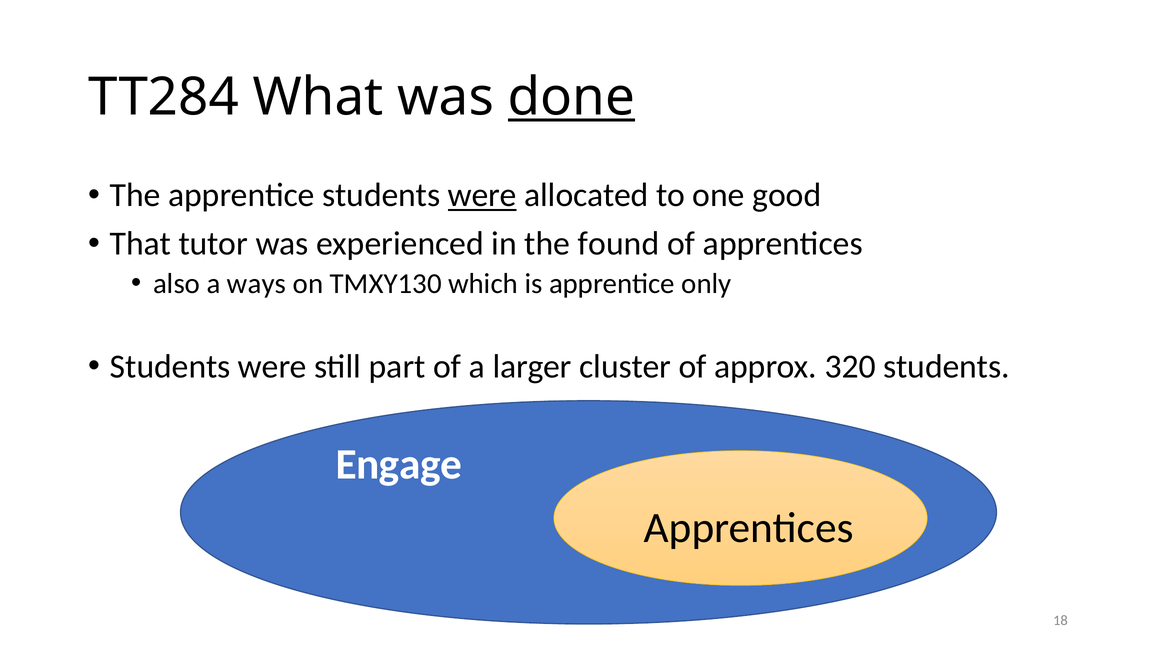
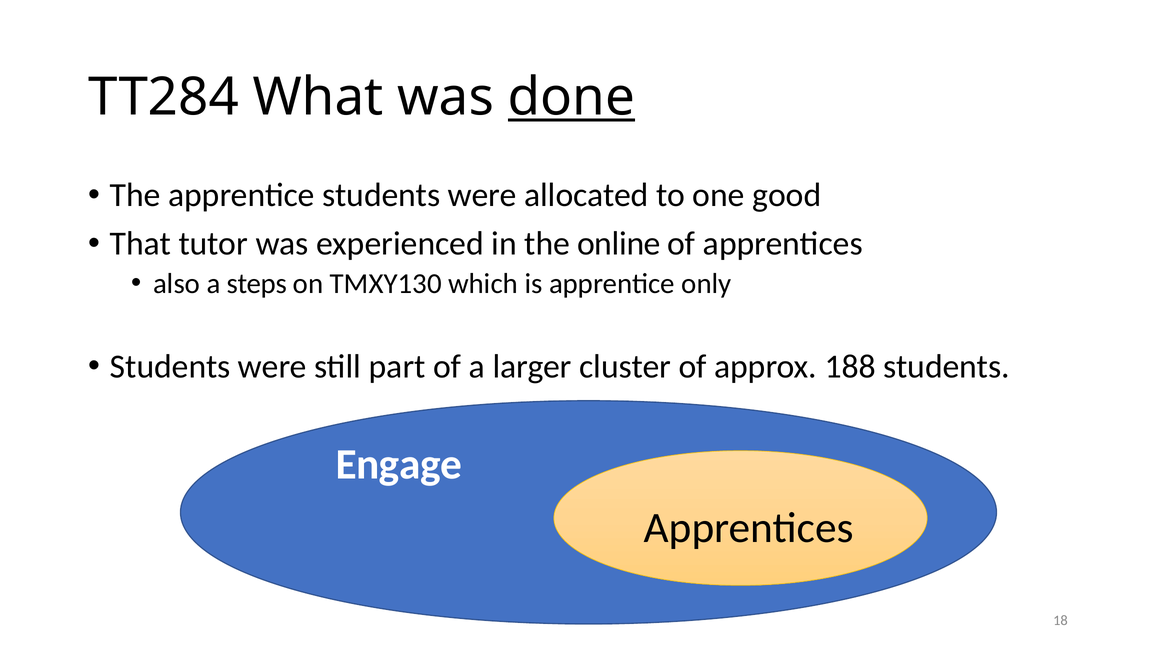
were underline: present -> none (482, 195)
found: found -> online (619, 244)
ways: ways -> steps (257, 284)
320: 320 -> 188 (850, 367)
